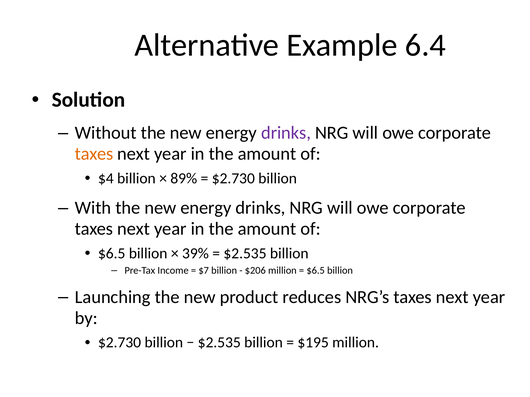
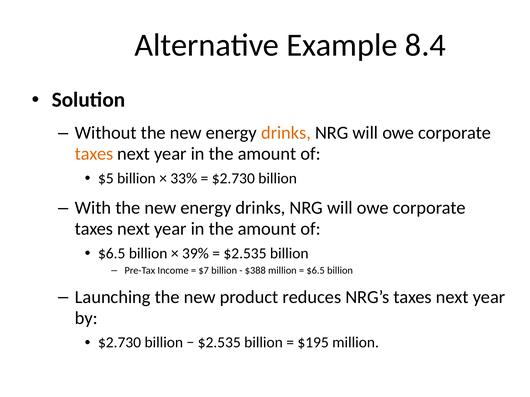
6.4: 6.4 -> 8.4 (425, 45)
drinks colour: purple -> orange (286, 133)
$4: $4 -> $5 (106, 178)
89%: 89% -> 33% (184, 178)
$206: $206 -> $388 (255, 271)
